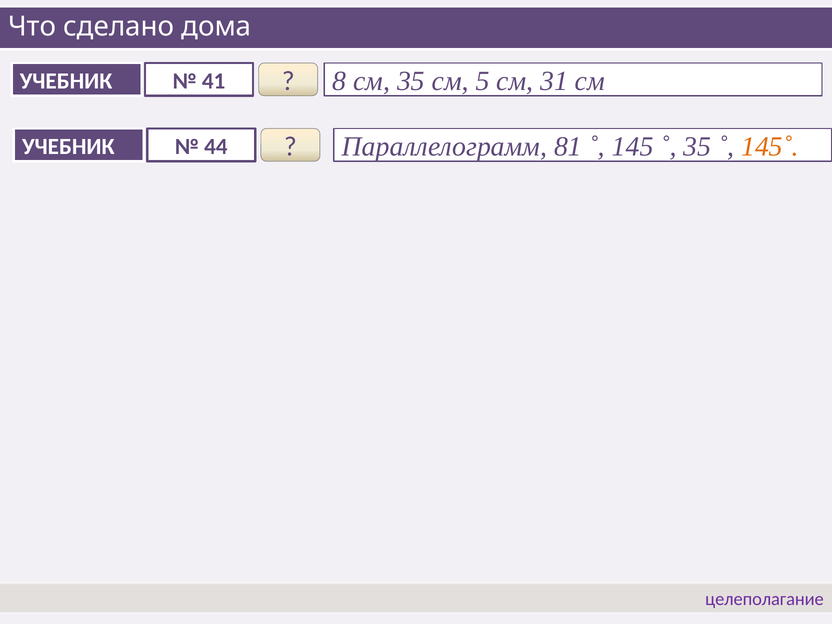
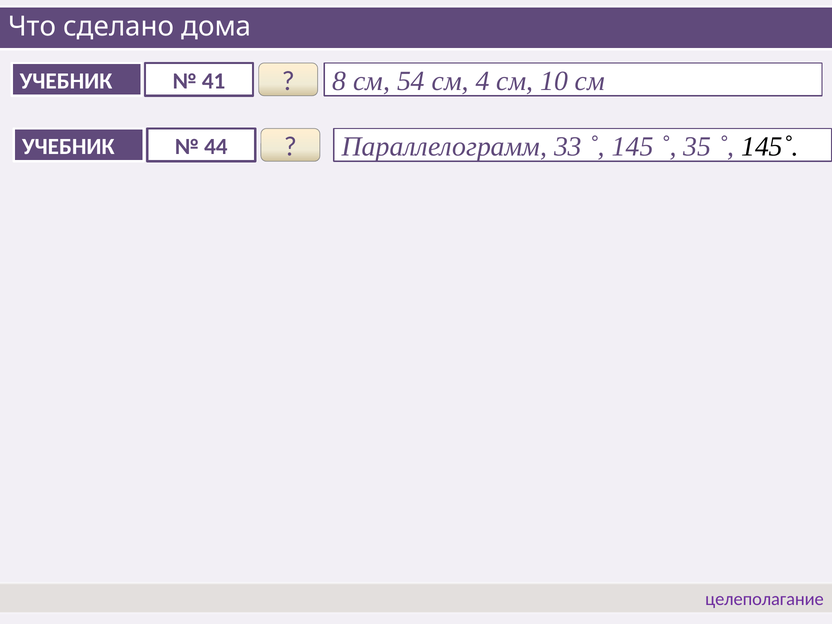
см 35: 35 -> 54 (411, 81)
5: 5 -> 4 (482, 81)
31: 31 -> 10 (554, 81)
81: 81 -> 33 (568, 147)
145˚ colour: orange -> black (770, 147)
